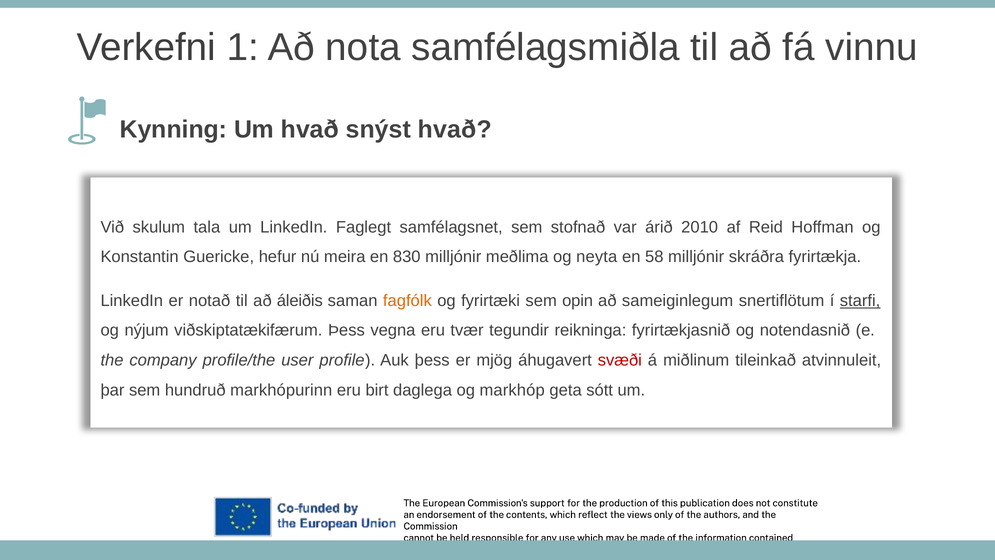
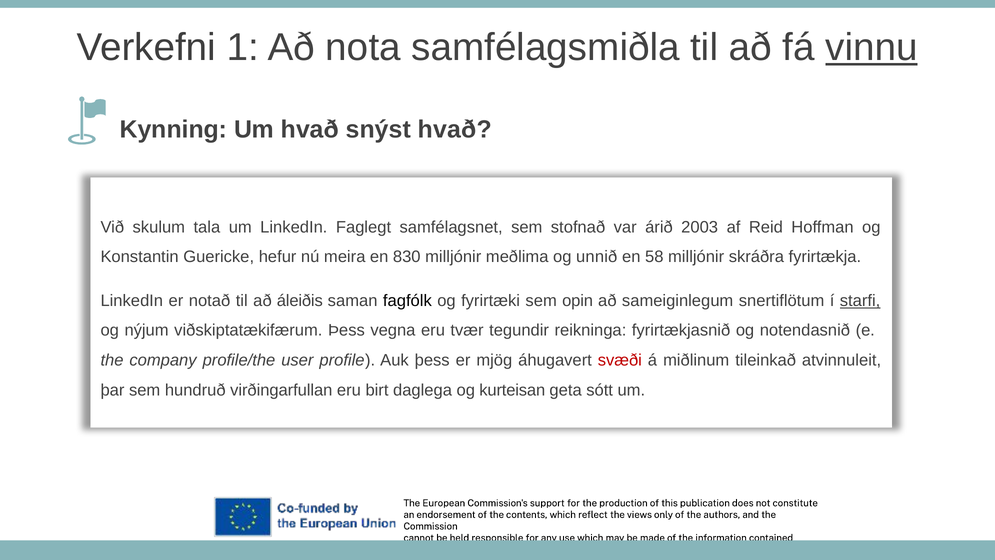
vinnu underline: none -> present (871, 47)
2010: 2010 -> 2003 (700, 227)
neyta: neyta -> unnið (597, 257)
fagfólk colour: orange -> black (407, 300)
markhópurinn: markhópurinn -> virðingarfullan (281, 390)
markhóp: markhóp -> kurteisan (512, 390)
